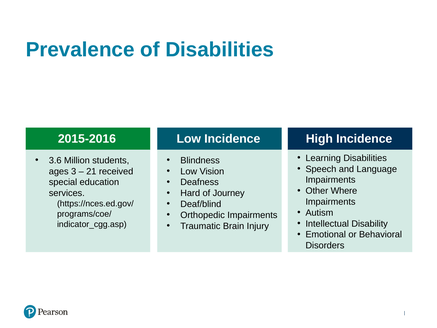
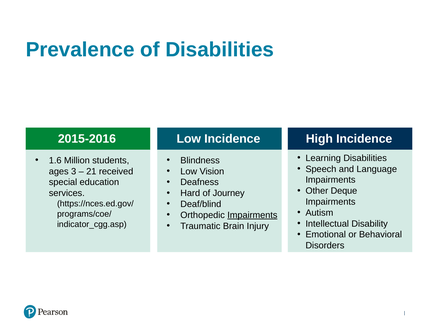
3.6: 3.6 -> 1.6 (55, 160)
Where: Where -> Deque (344, 191)
Impairments underline: none -> present (252, 215)
